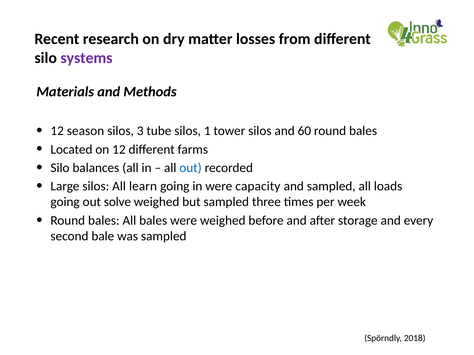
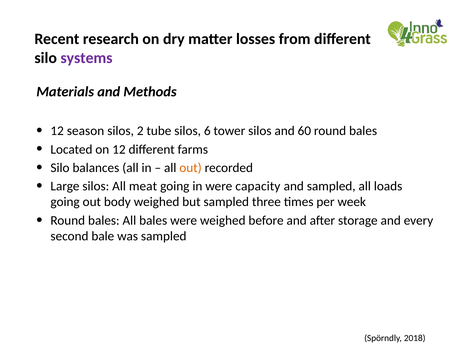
3: 3 -> 2 (140, 131)
1: 1 -> 6 (207, 131)
out colour: blue -> orange (191, 168)
learn: learn -> meat (143, 186)
solve: solve -> body (117, 202)
